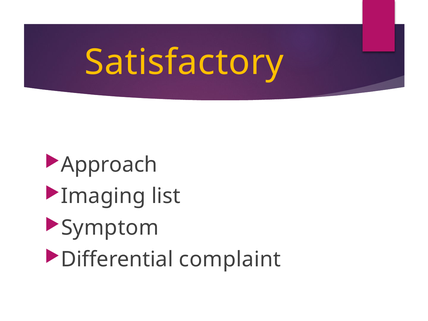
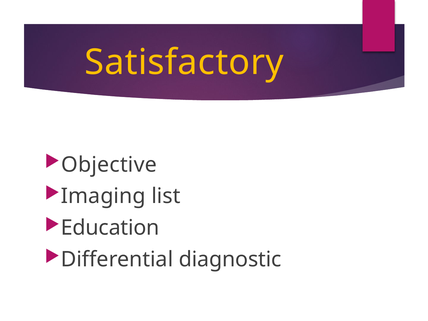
Approach: Approach -> Objective (109, 165)
Symptom: Symptom -> Education (110, 228)
complaint: complaint -> diagnostic (230, 259)
